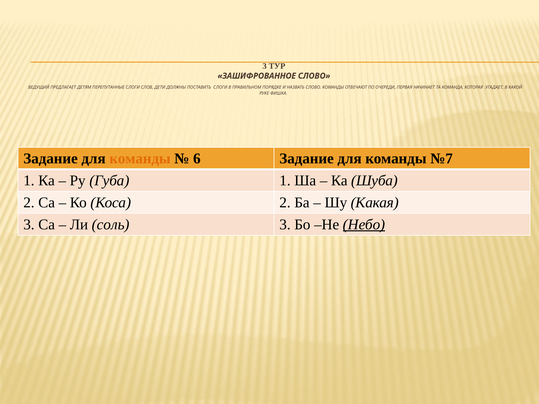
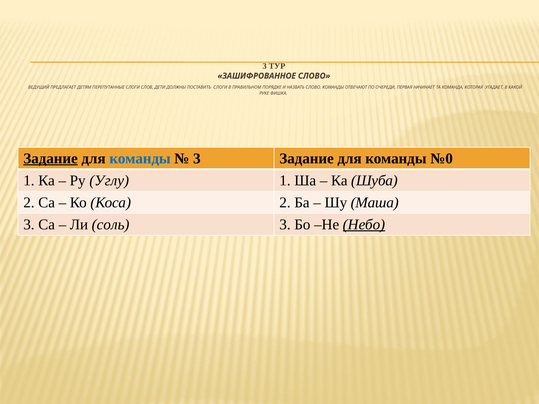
Задание underline: none -> present (51, 159)
команды colour: orange -> blue (140, 159)
6: 6 -> 3 (197, 159)
№7: №7 -> №0 (442, 159)
Губа: Губа -> Углу (109, 181)
Какая: Какая -> Маша (375, 203)
